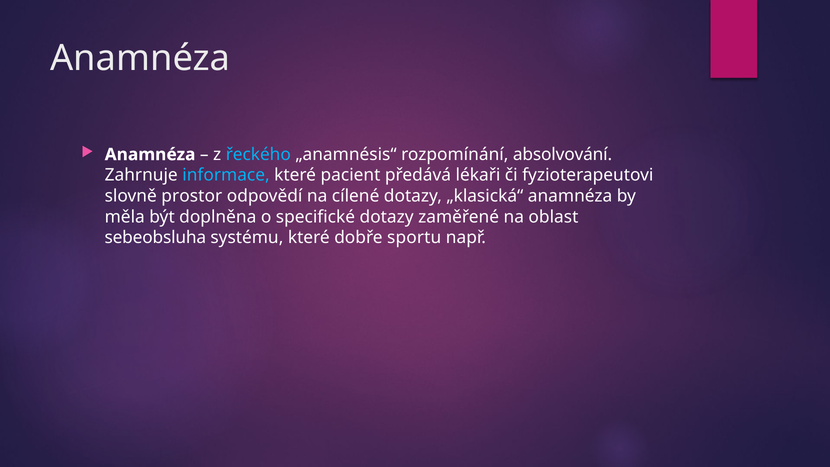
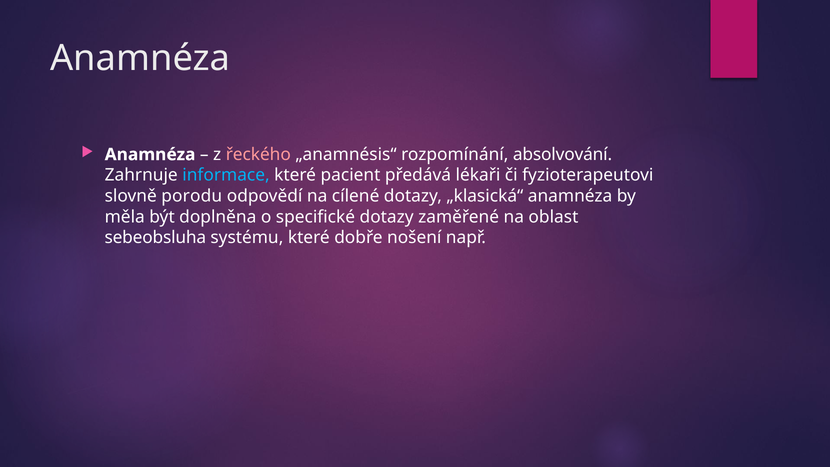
řeckého colour: light blue -> pink (258, 154)
prostor: prostor -> porodu (192, 196)
sportu: sportu -> nošení (414, 238)
